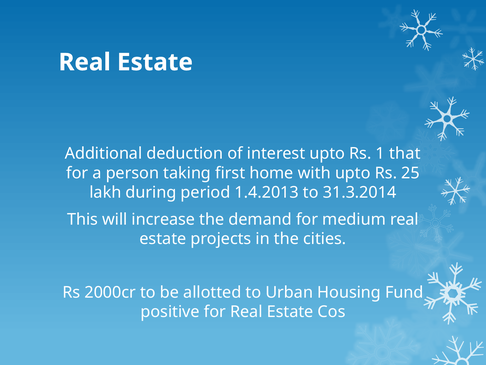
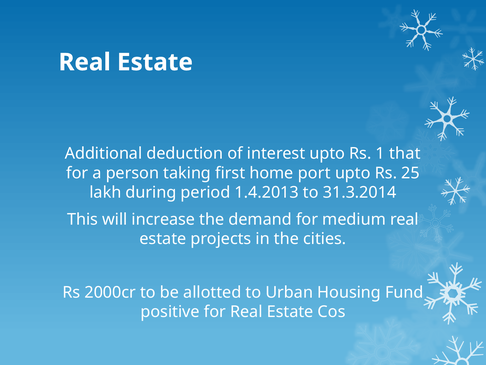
with: with -> port (314, 173)
